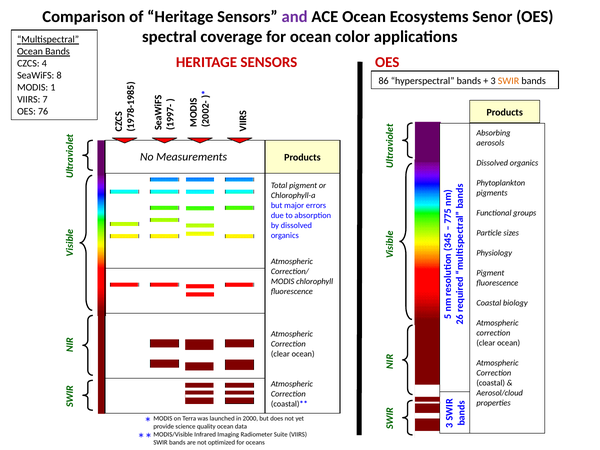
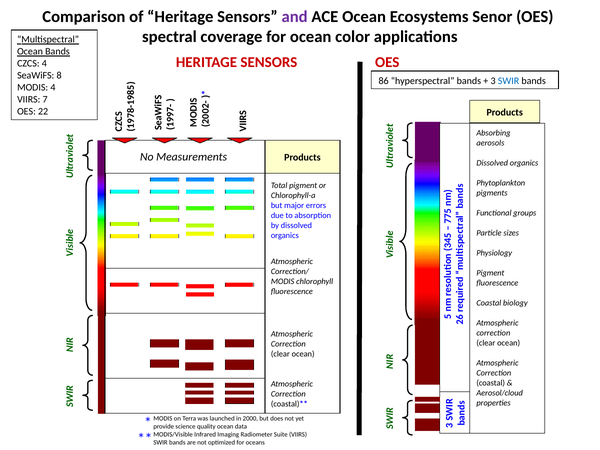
SWIR colour: orange -> blue (509, 81)
MODIS 1: 1 -> 4 (53, 88)
76: 76 -> 22 (43, 112)
